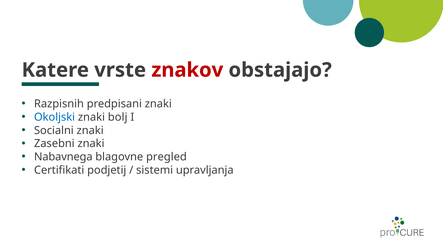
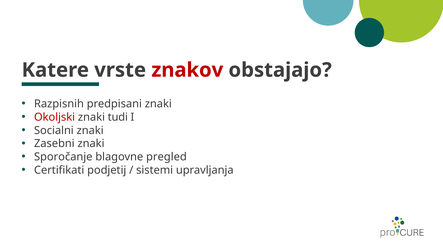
Okoljski colour: blue -> red (55, 117)
bolj: bolj -> tudi (118, 117)
Nabavnega: Nabavnega -> Sporočanje (63, 157)
